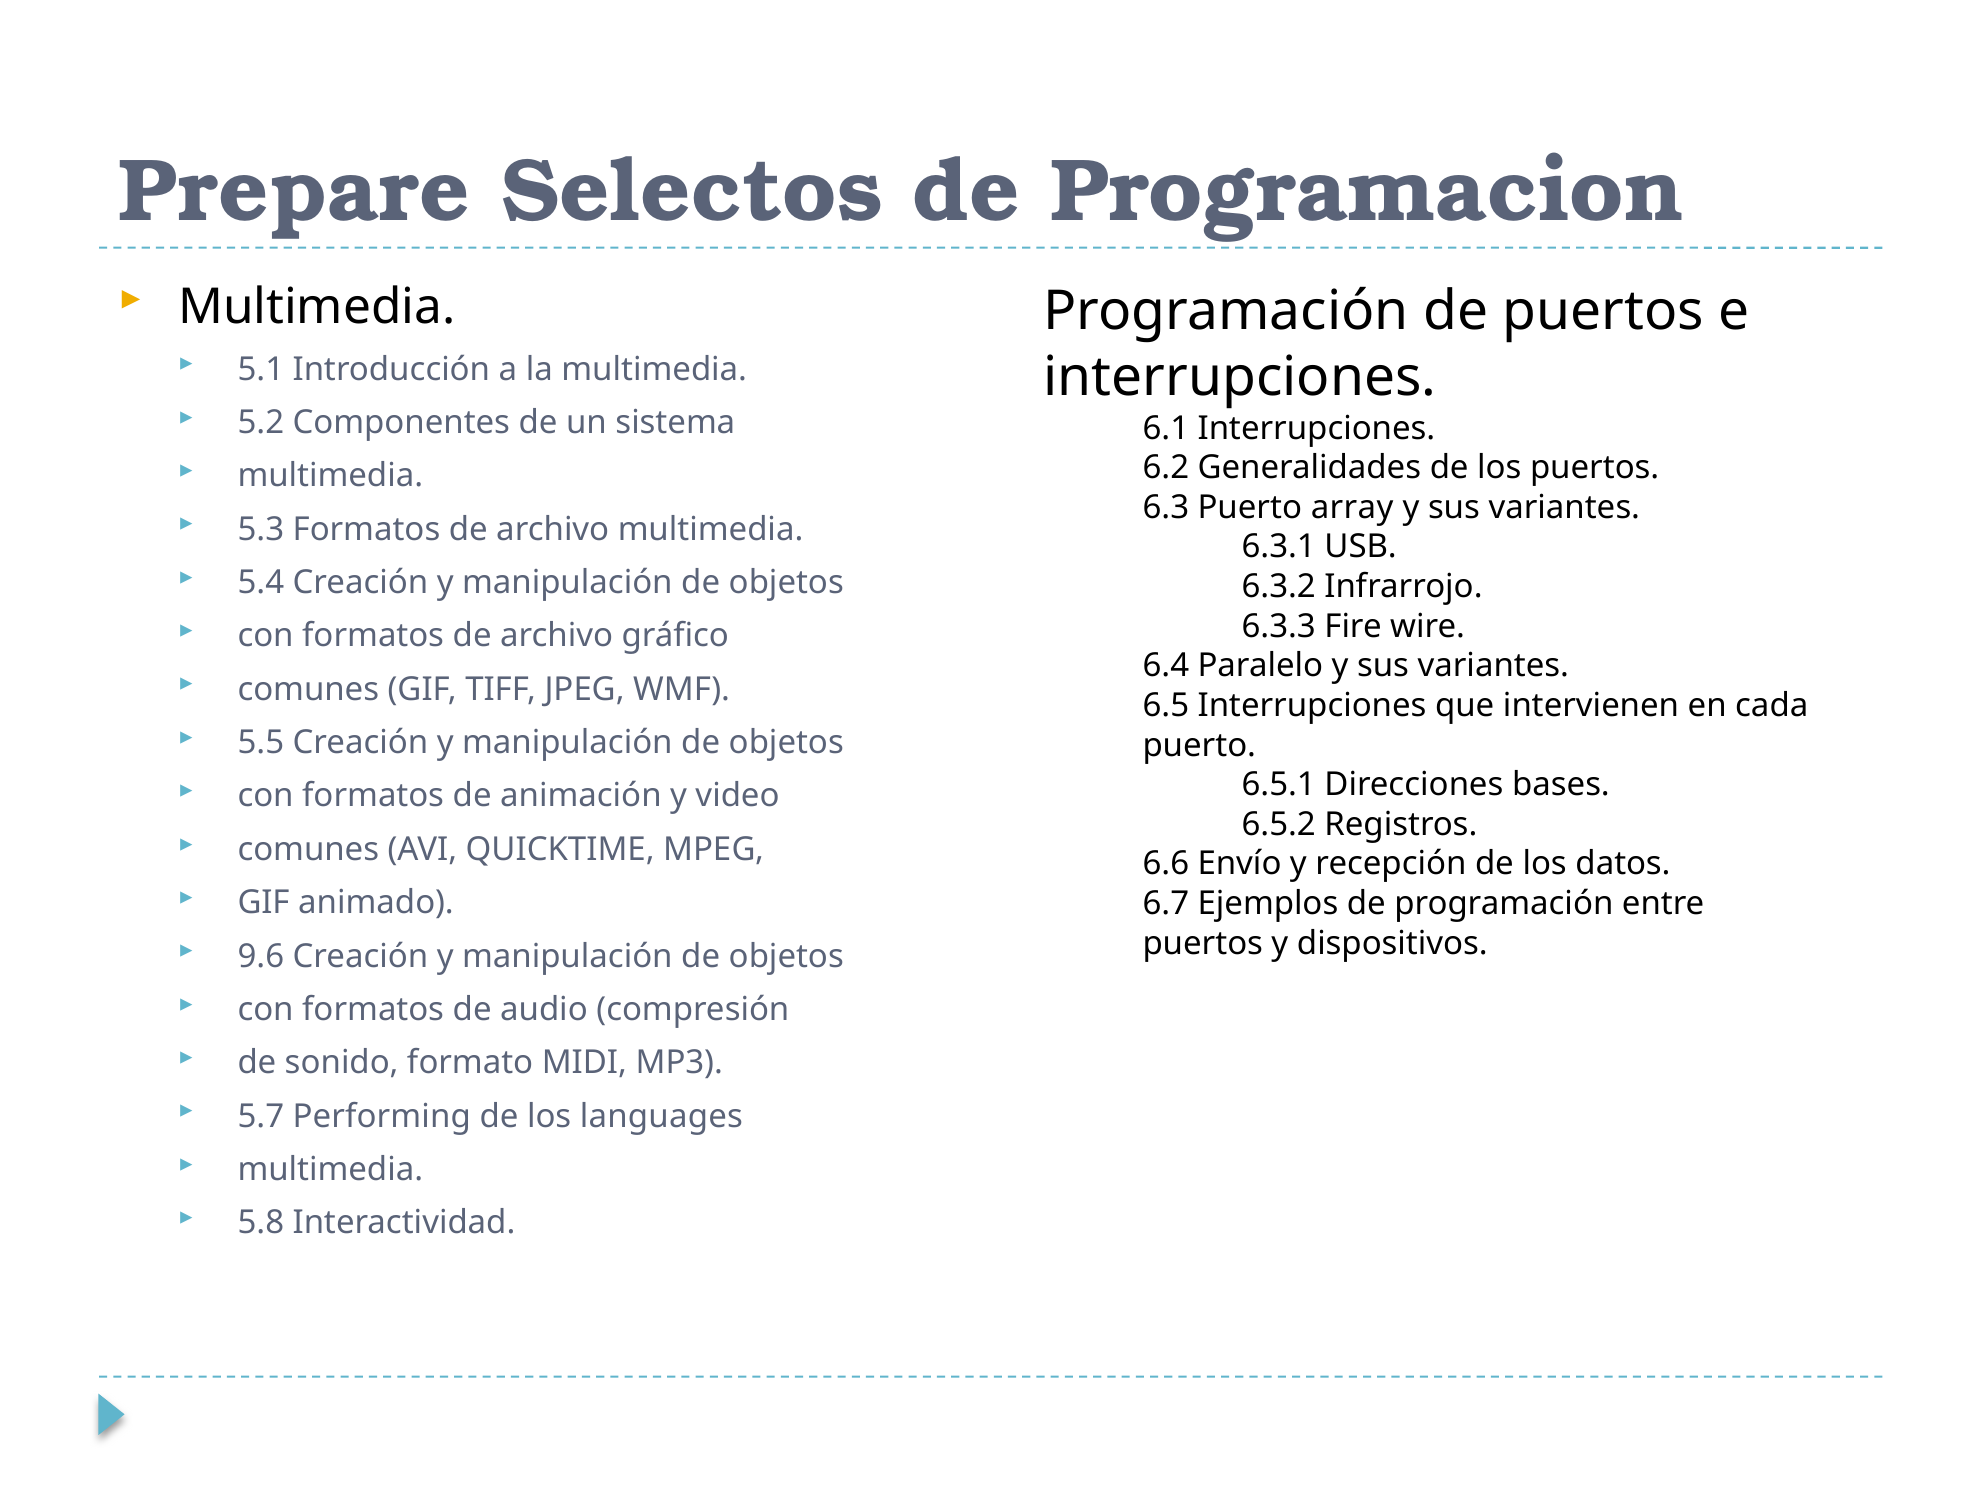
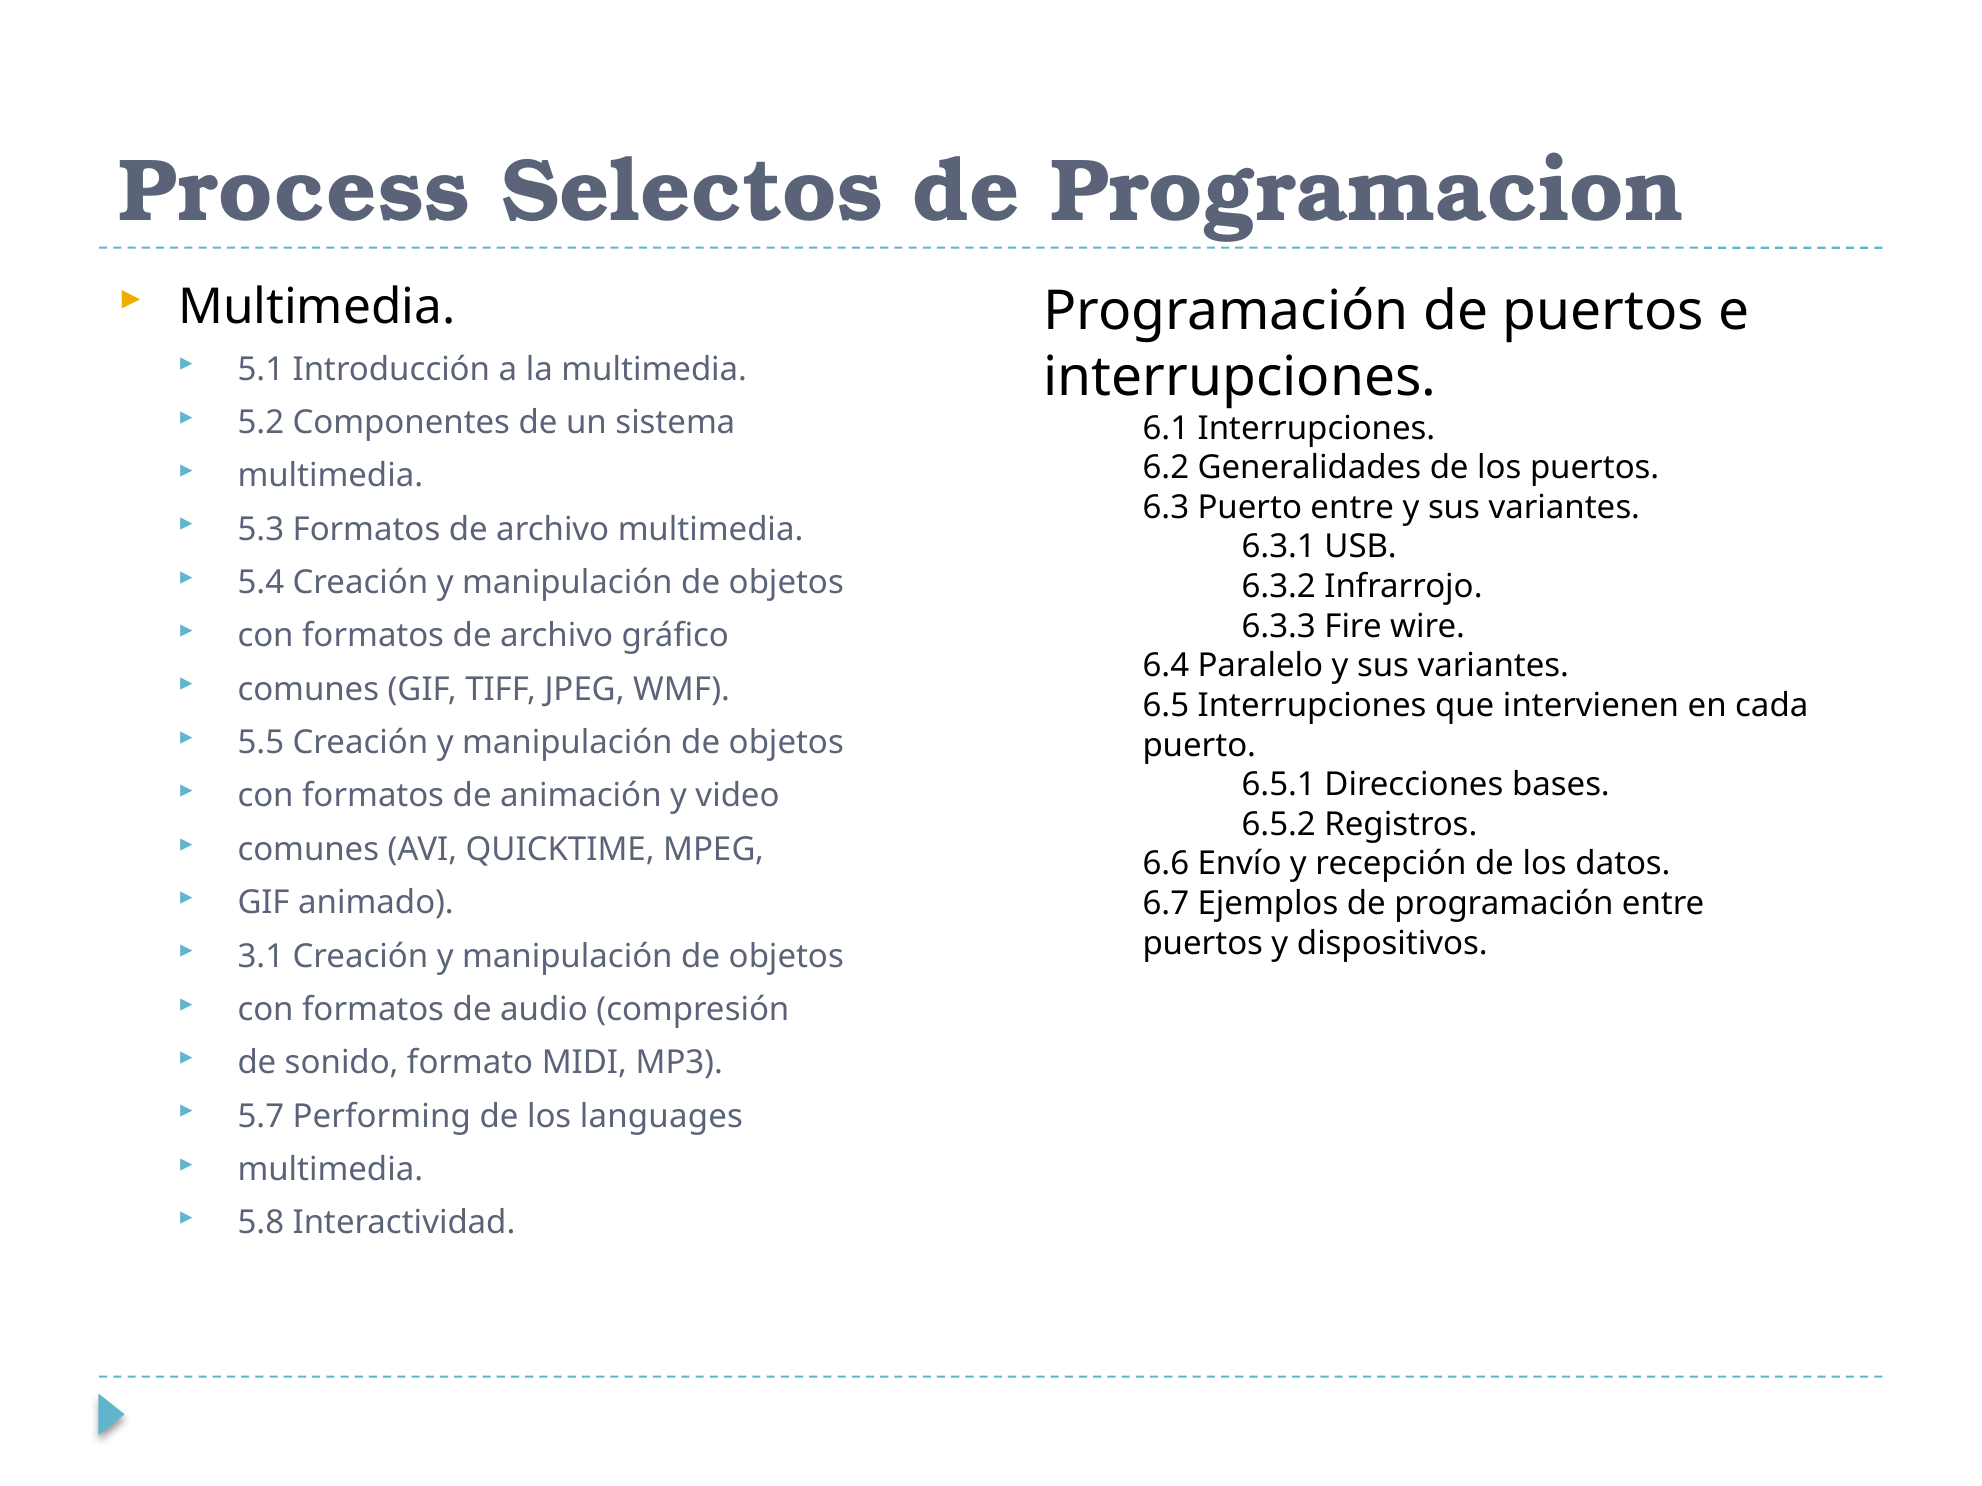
Prepare: Prepare -> Process (295, 191)
Puerto array: array -> entre (1352, 508)
9.6: 9.6 -> 3.1 (261, 956)
